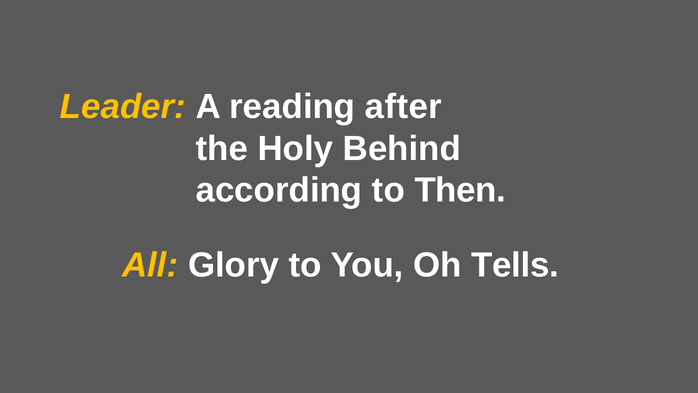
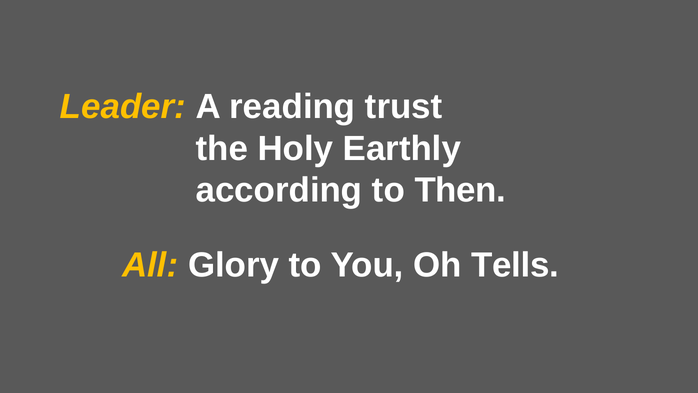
after: after -> trust (404, 106)
Behind: Behind -> Earthly (402, 148)
